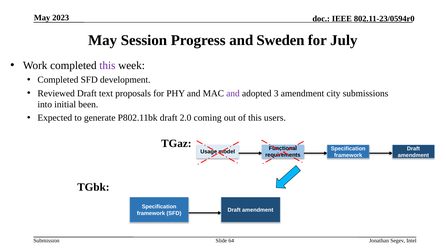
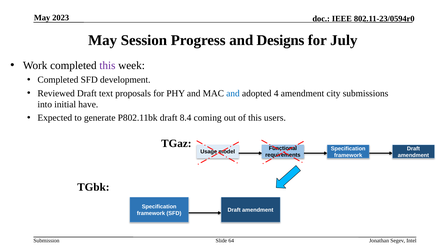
Sweden: Sweden -> Designs (280, 40)
and colour: purple -> blue (233, 93)
3: 3 -> 4 (276, 93)
been: been -> have (88, 104)
2.0: 2.0 -> 8.4 (186, 118)
